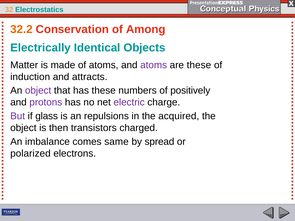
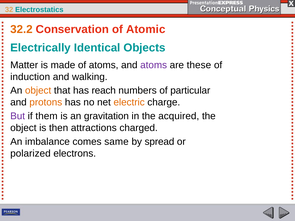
Among: Among -> Atomic (146, 29)
attracts: attracts -> walking (90, 77)
object colour: purple -> orange (38, 91)
has these: these -> reach (104, 91)
positively: positively -> particular (190, 91)
protons colour: purple -> orange (46, 102)
electric colour: purple -> orange (129, 102)
glass: glass -> them (47, 116)
repulsions: repulsions -> gravitation (106, 116)
transistors: transistors -> attractions (94, 128)
